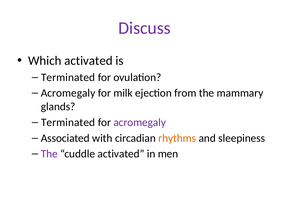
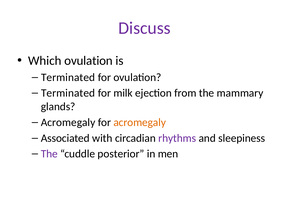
Which activated: activated -> ovulation (89, 61)
Acromegaly: Acromegaly -> Terminated (68, 93)
Terminated: Terminated -> Acromegaly (68, 122)
acromegaly colour: purple -> orange (140, 122)
rhythms colour: orange -> purple (177, 138)
cuddle activated: activated -> posterior (121, 154)
